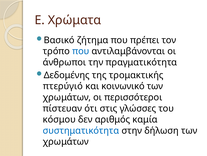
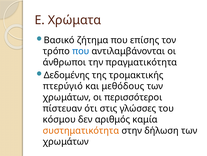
πρέπει: πρέπει -> επίσης (145, 40)
κοινωνικό: κοινωνικό -> μεθόδους (123, 86)
συστηματικότητα colour: blue -> orange (81, 130)
